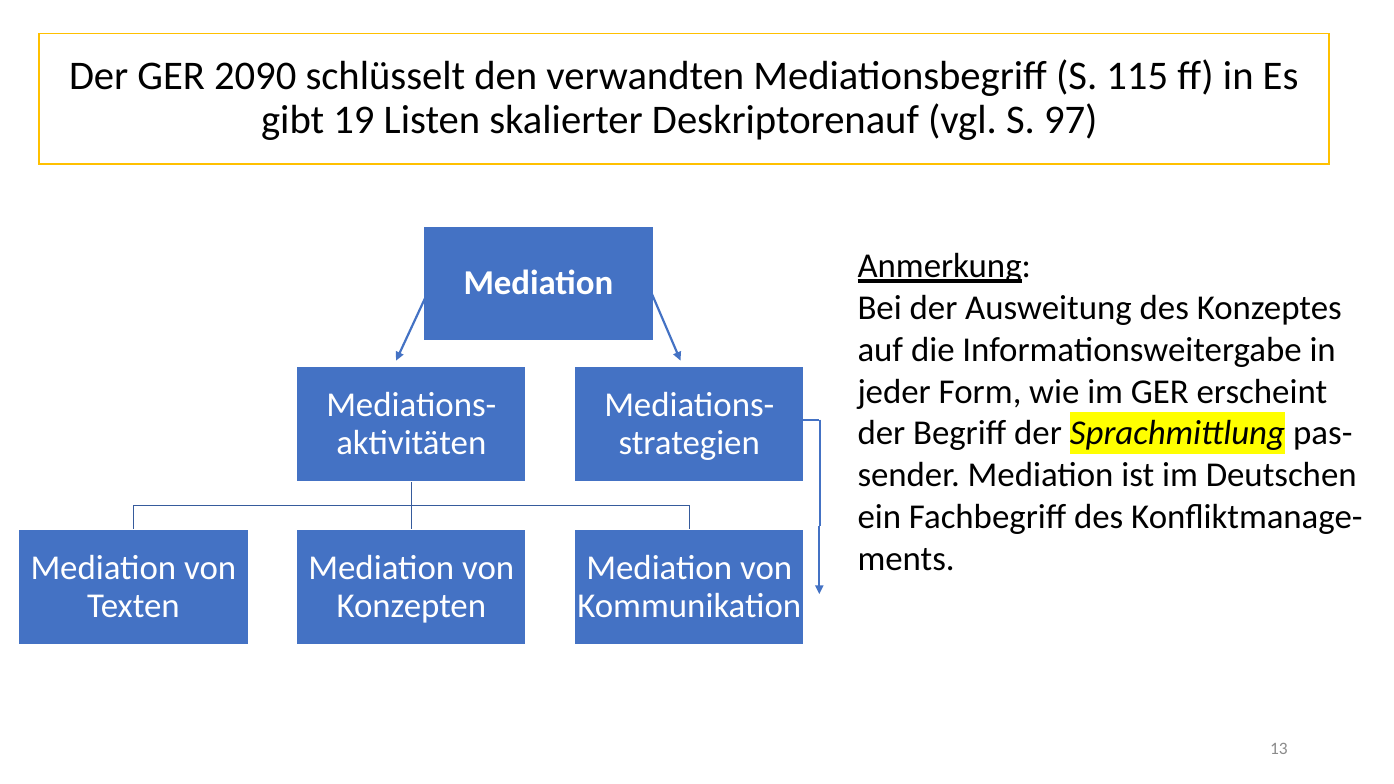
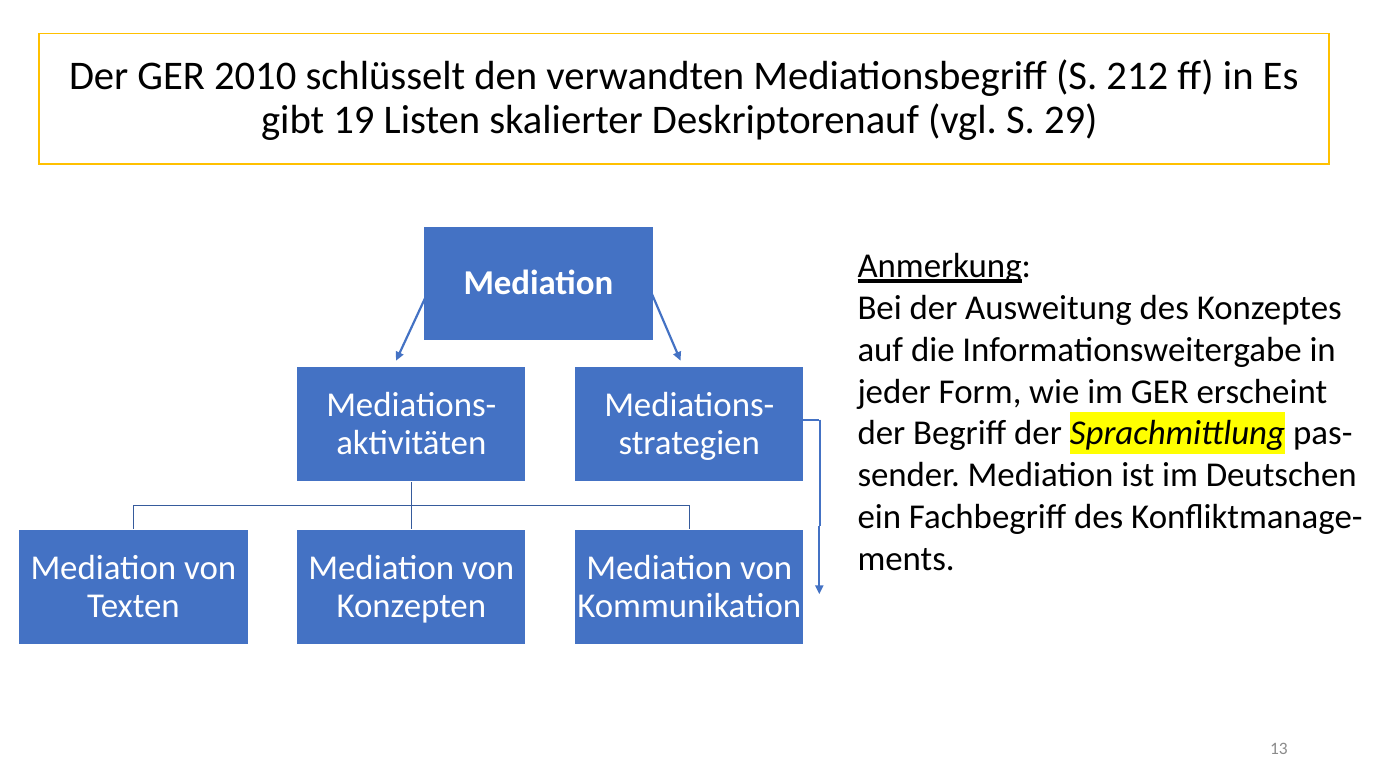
2090: 2090 -> 2010 (255, 76)
115: 115 -> 212 (1137, 76)
97: 97 -> 29 (1071, 120)
